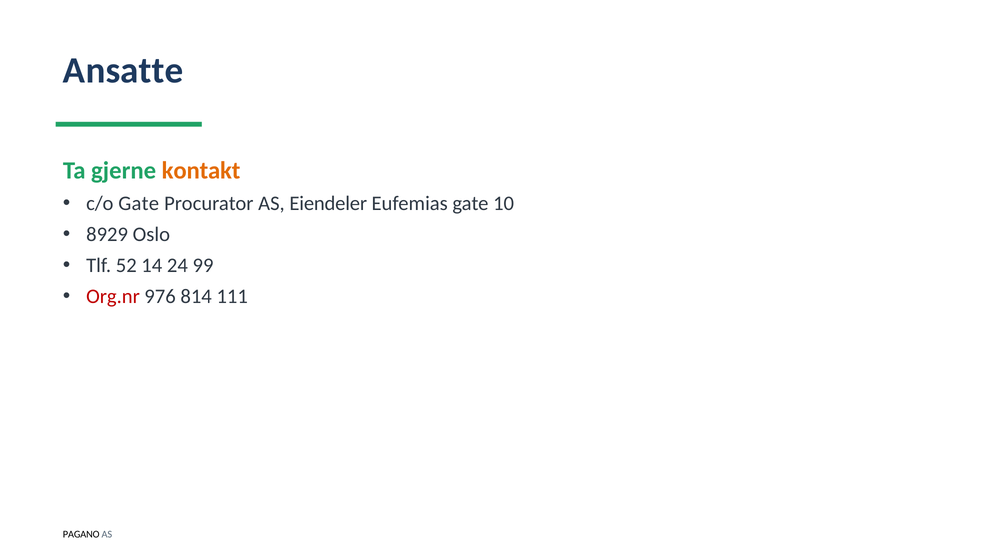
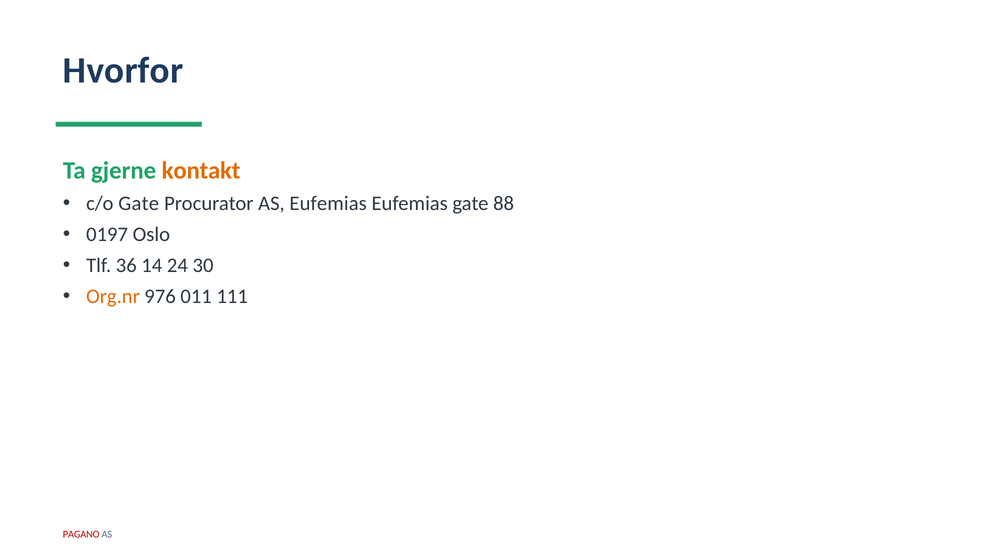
Ansatte: Ansatte -> Hvorfor (123, 71)
AS Eiendeler: Eiendeler -> Eufemias (328, 204)
10: 10 -> 88 (504, 204)
8929: 8929 -> 0197 (107, 235)
52: 52 -> 36 (126, 265)
99: 99 -> 30 (203, 265)
Org.nr colour: red -> orange (113, 296)
814: 814 -> 011 (196, 296)
PAGANO colour: black -> red (81, 534)
